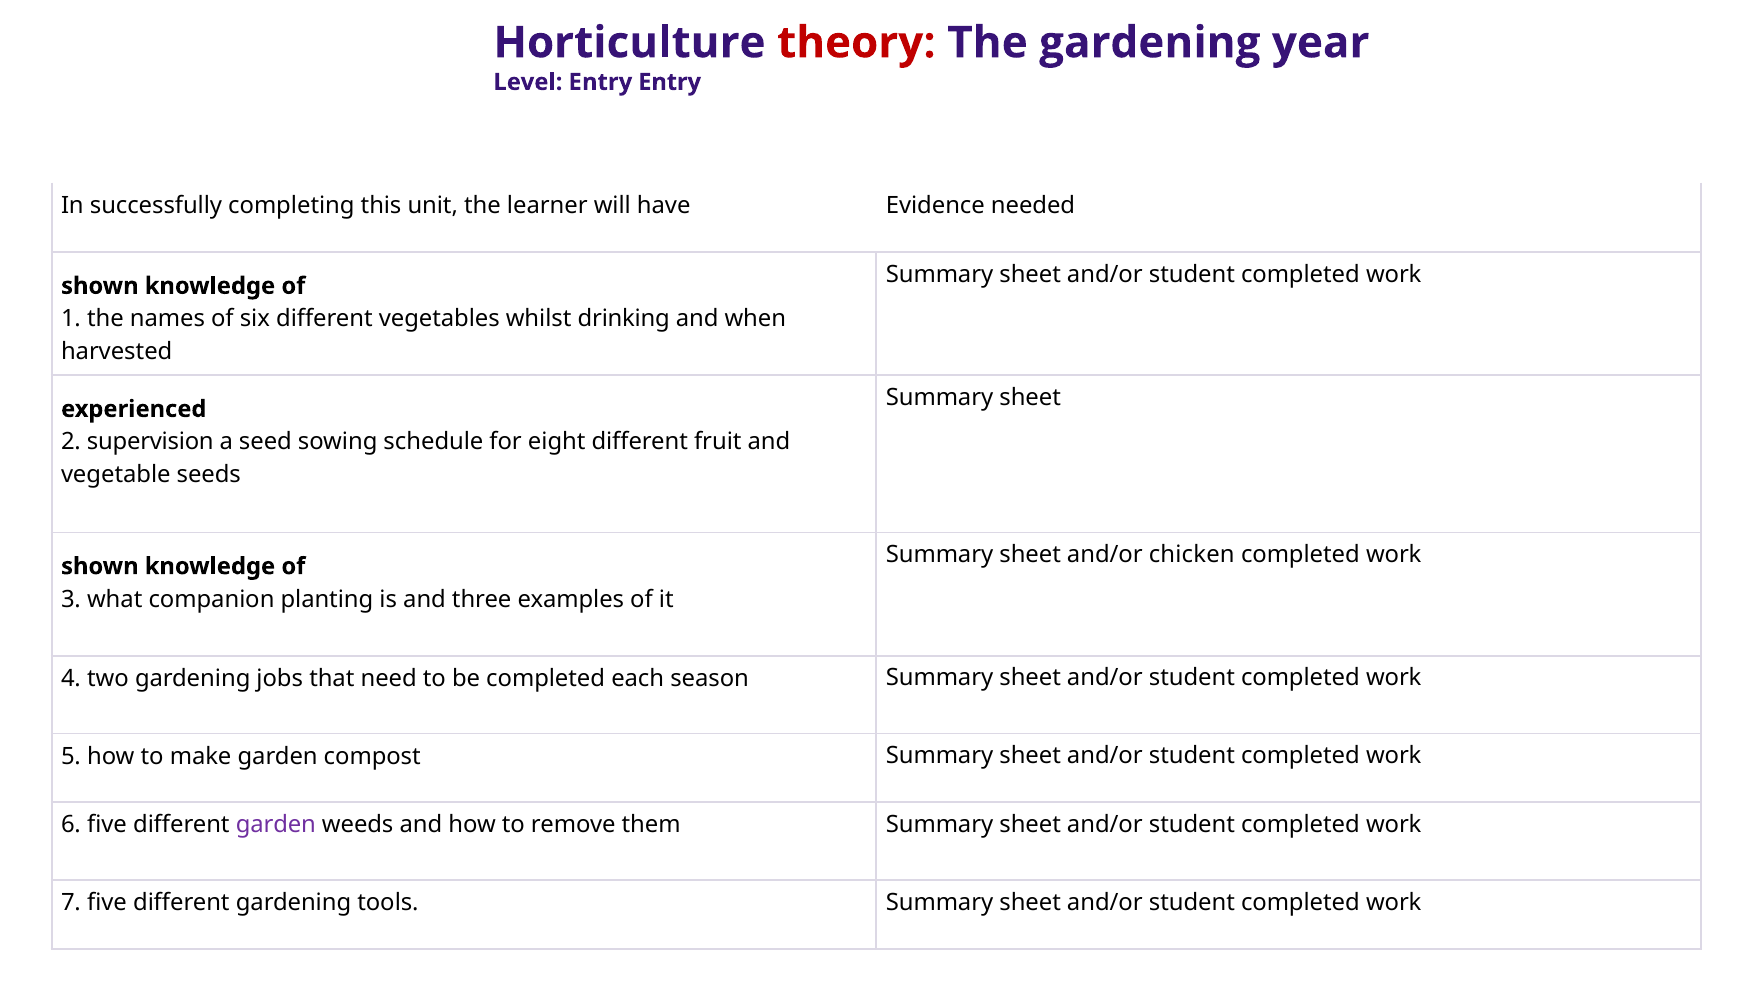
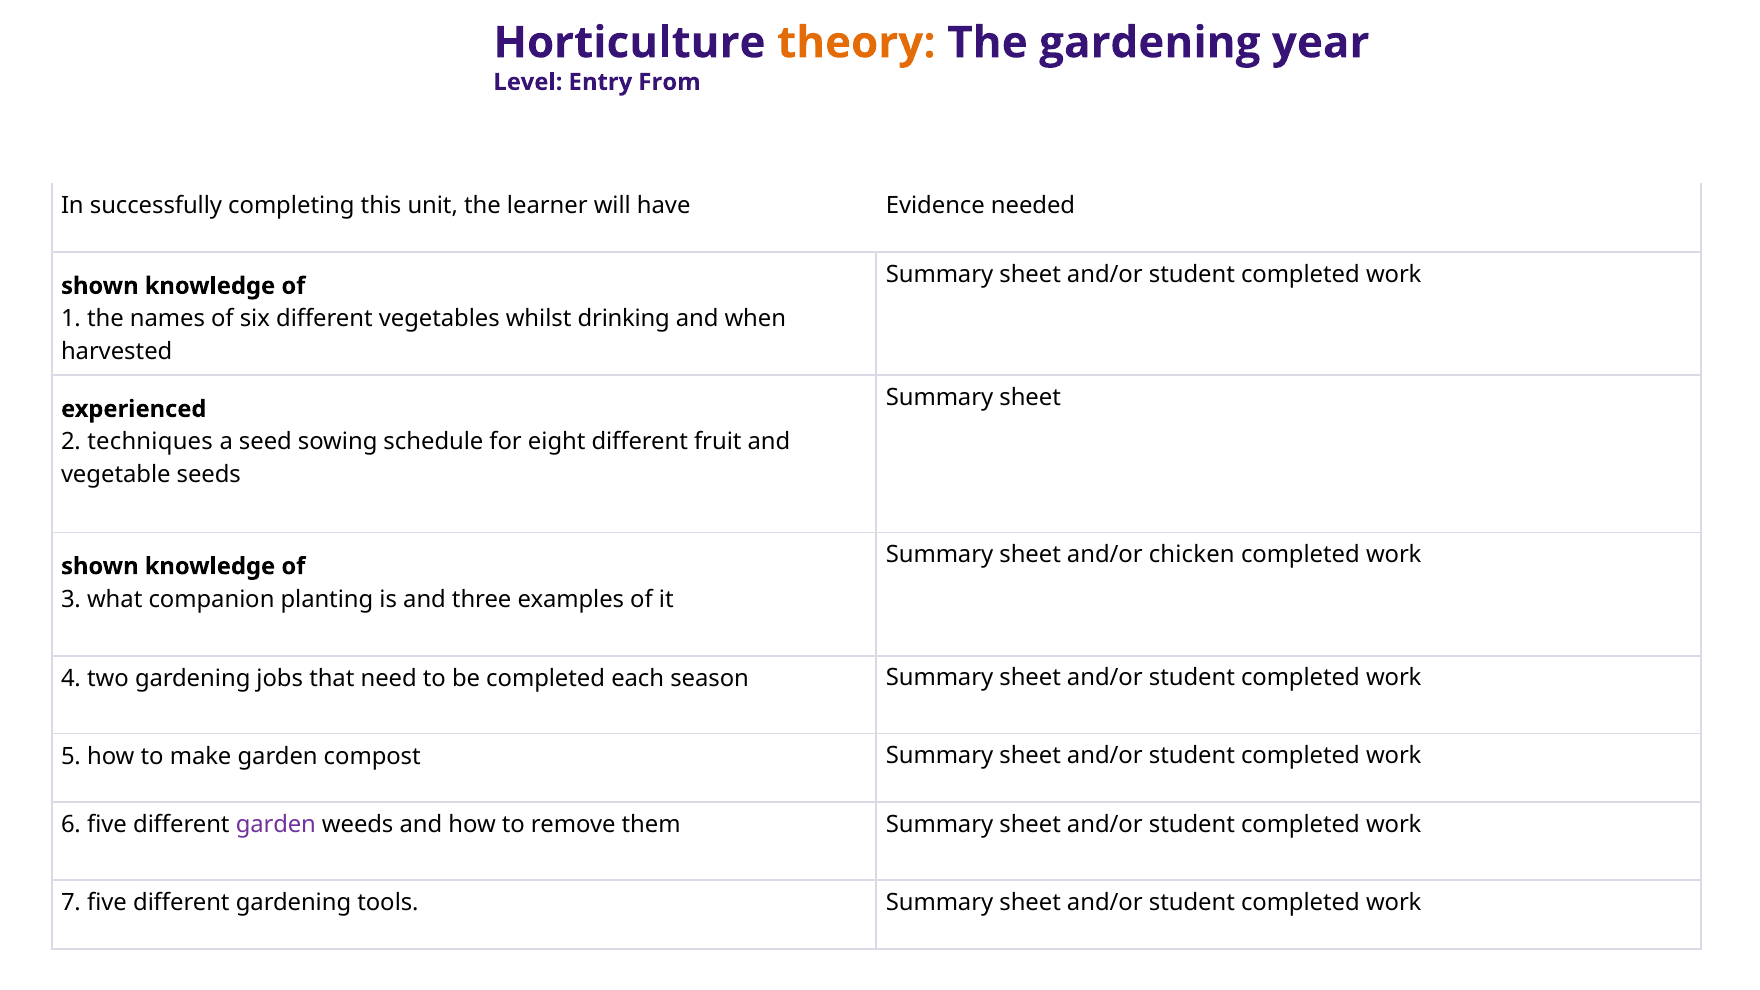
theory colour: red -> orange (856, 43)
Entry Entry: Entry -> From (669, 82)
supervision: supervision -> techniques (150, 442)
